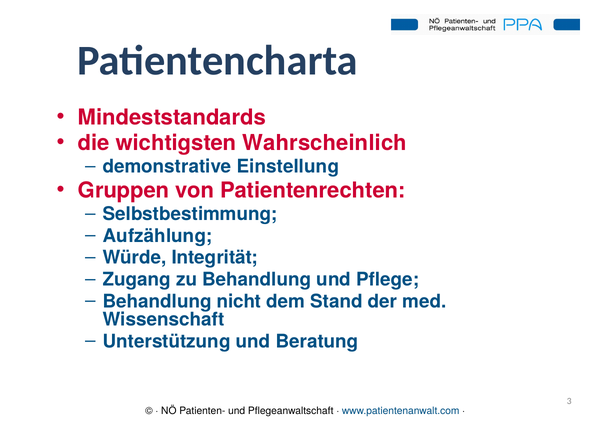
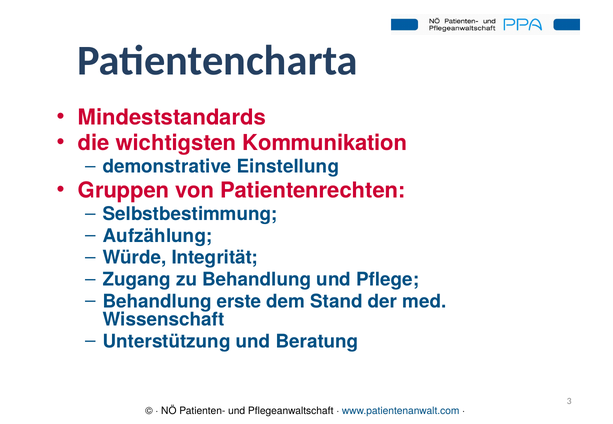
Wahrscheinlich: Wahrscheinlich -> Kommunikation (325, 143)
nicht: nicht -> erste (239, 302)
